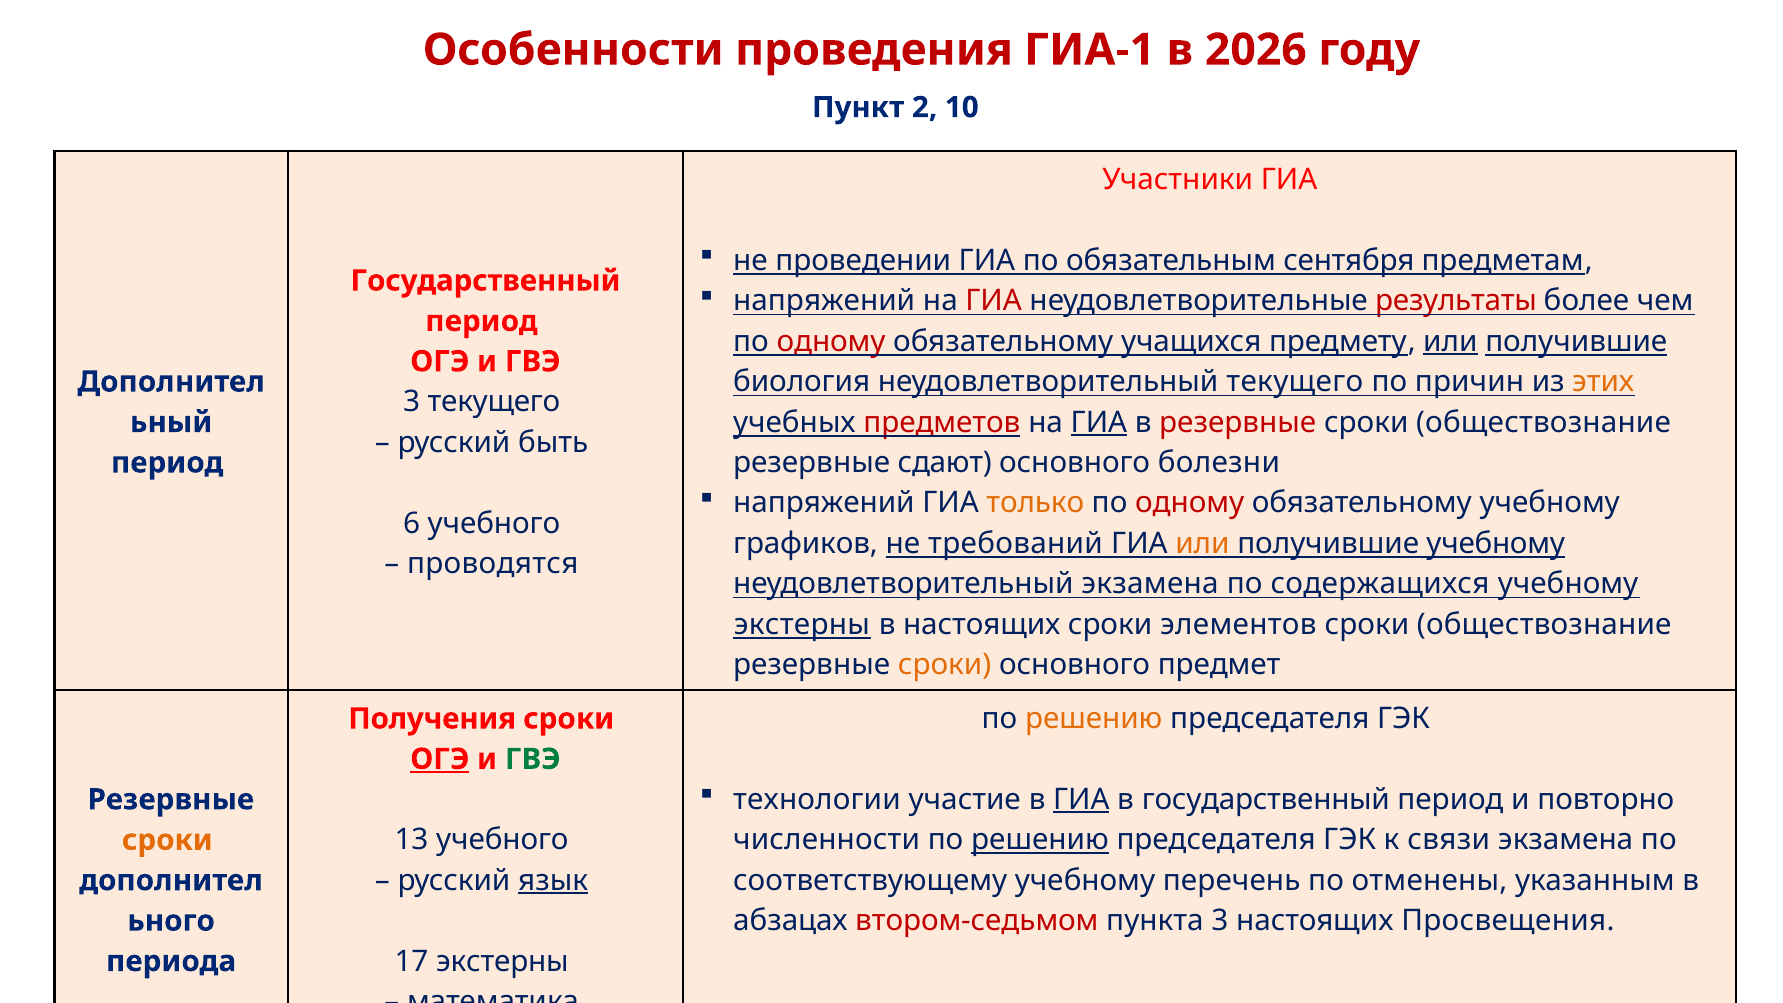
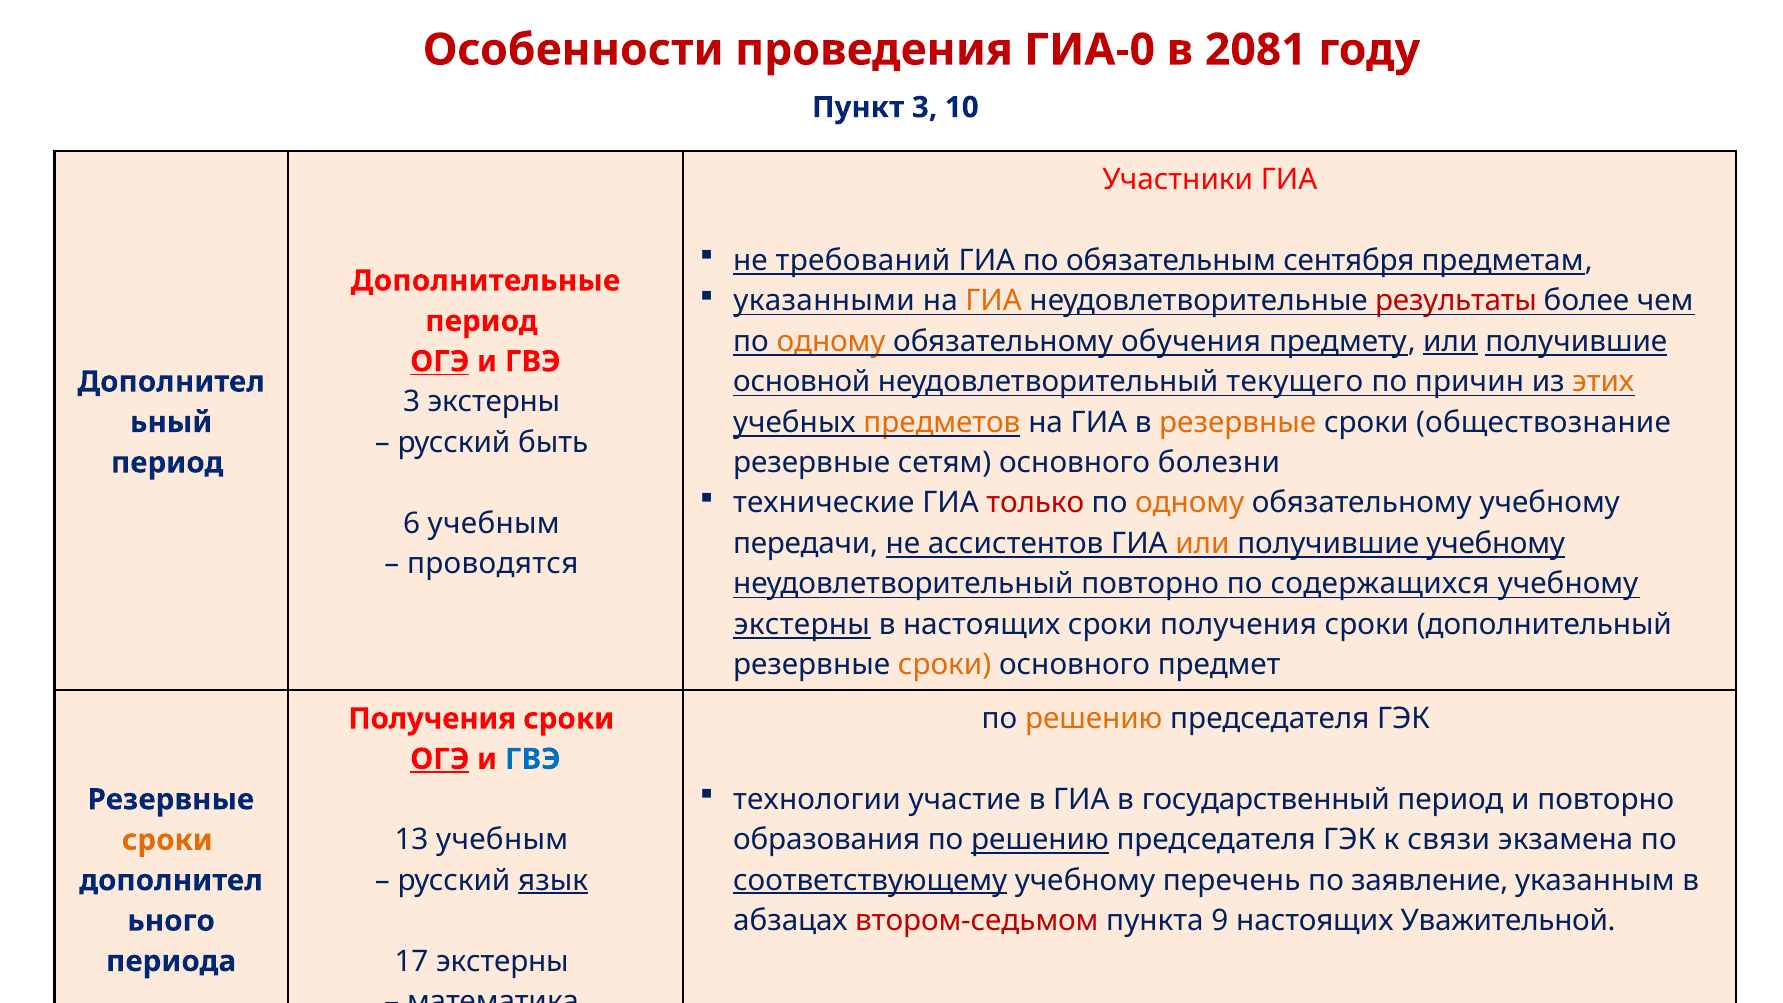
ГИА-1: ГИА-1 -> ГИА-0 (1090, 50)
2026: 2026 -> 2081 (1256, 50)
Пункт 2: 2 -> 3 (925, 107)
проведении: проведении -> требований (863, 261)
Государственный: Государственный -> Дополнительные (485, 281)
напряжений: напряжений -> указанными (824, 301)
ГИА colour: red -> orange (994, 301)
одному colour: red -> orange (831, 341)
учащихся: учащихся -> обучения (1191, 341)
ОГЭ underline: none -> present (440, 362)
биология: биология -> основной (802, 382)
3 текущего: текущего -> экстерны (494, 402)
предметов colour: red -> orange (942, 422)
ГИА underline: present -> none (1099, 422)
резервные colour: red -> orange (1238, 422)
сдают: сдают -> сетям (945, 463)
напряжений: напряжений -> технические (824, 503)
только colour: orange -> red (1035, 503)
одному colour: red -> orange (1190, 503)
6 учебного: учебного -> учебным (494, 523)
графиков: графиков -> передачи (806, 544)
требований: требований -> ассистентов (1016, 544)
неудовлетворительный экзамена: экзамена -> повторно (1150, 584)
сроки элементов: элементов -> получения (1238, 624)
обществознание: обществознание -> дополнительный (1544, 624)
ГВЭ colour: green -> blue (533, 759)
ГИА underline: present -> none (1081, 800)
13 учебного: учебного -> учебным (502, 840)
численности: численности -> образования (827, 840)
соответствующему underline: none -> present (870, 880)
отменены: отменены -> заявление (1430, 880)
пункта 3: 3 -> 9 (1220, 921)
Просвещения: Просвещения -> Уважительной (1508, 921)
